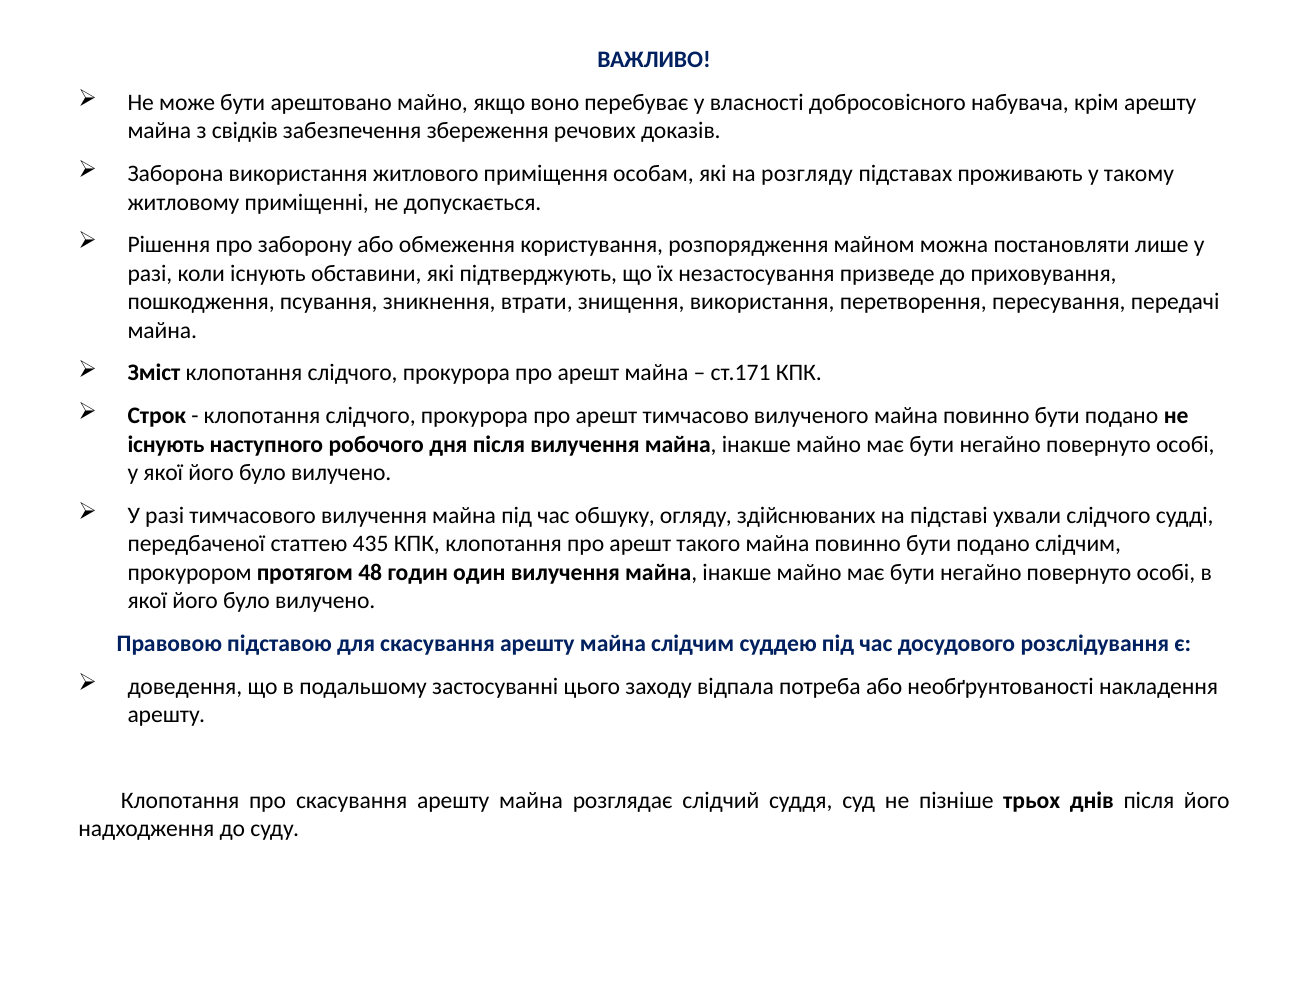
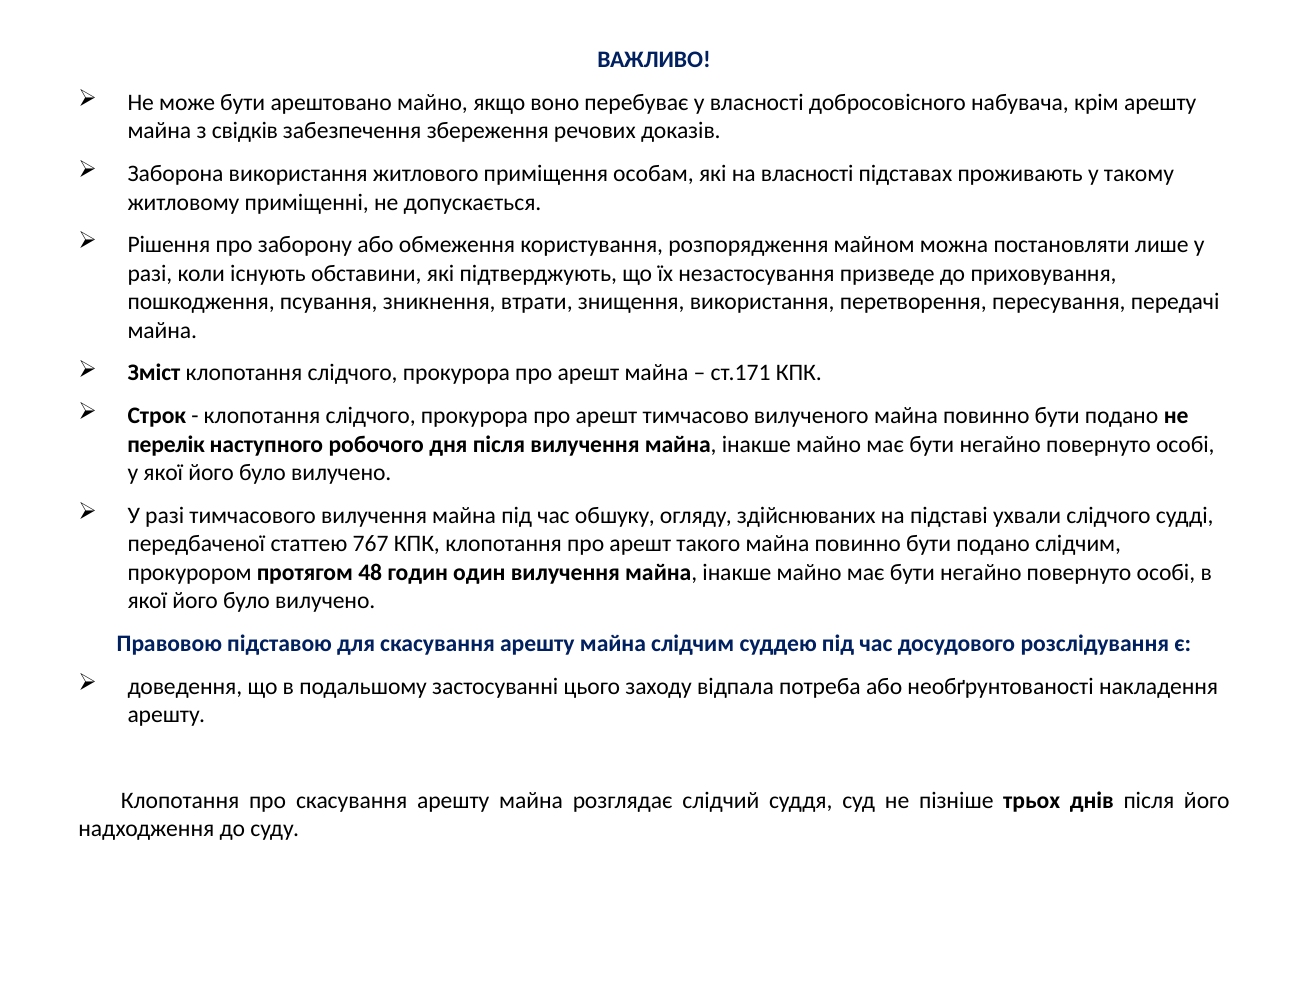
на розгляду: розгляду -> власності (807, 174)
існують: існують -> перелік (166, 444)
435: 435 -> 767 (371, 544)
